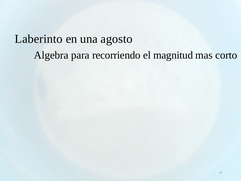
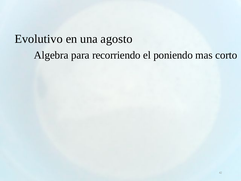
Laberinto: Laberinto -> Evolutivo (39, 39)
magnitud: magnitud -> poniendo (173, 55)
